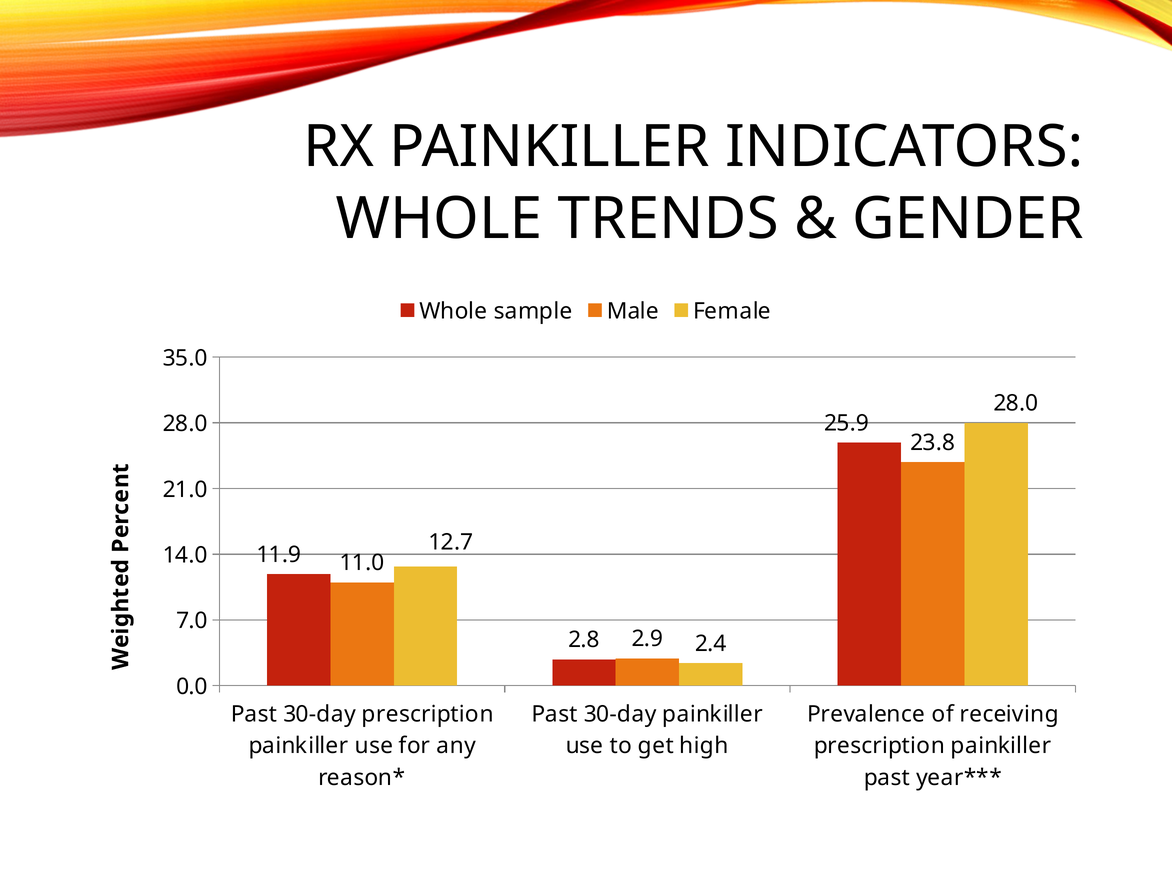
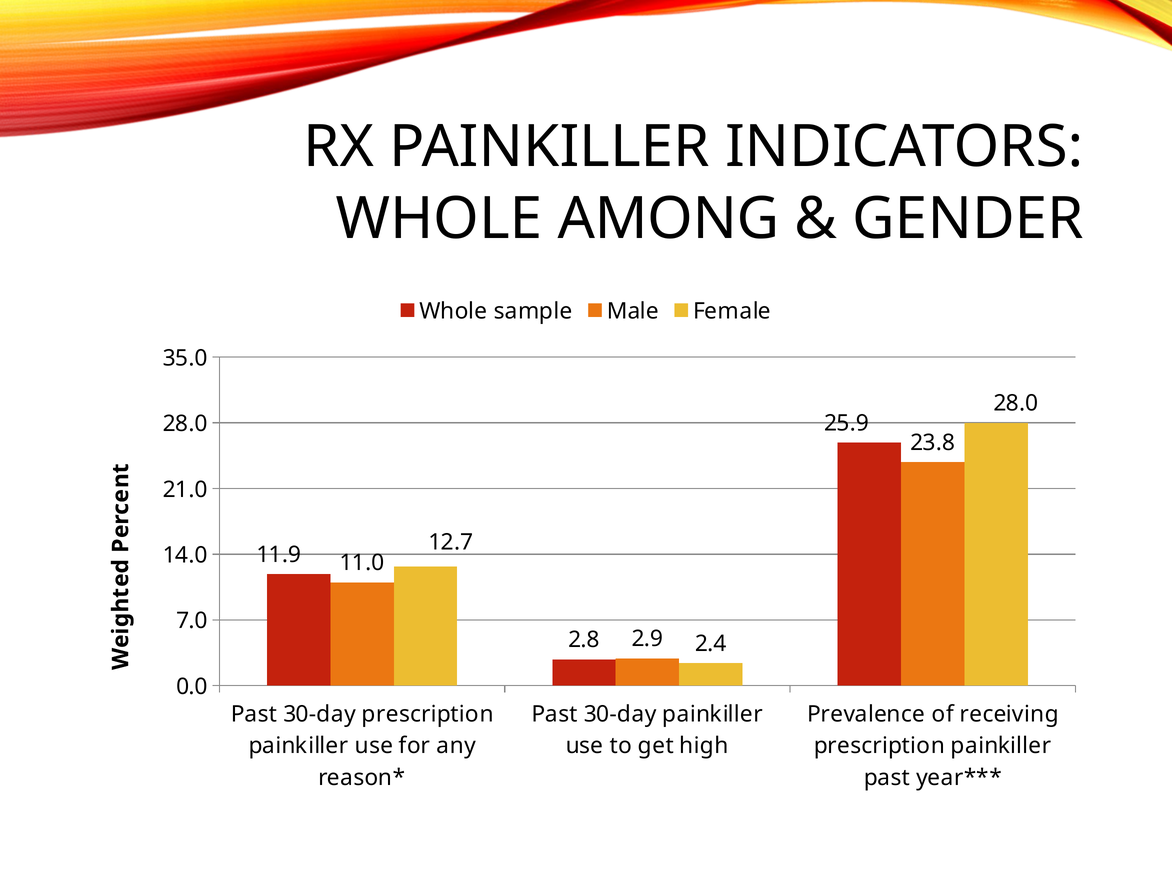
TRENDS: TRENDS -> AMONG (669, 219)
